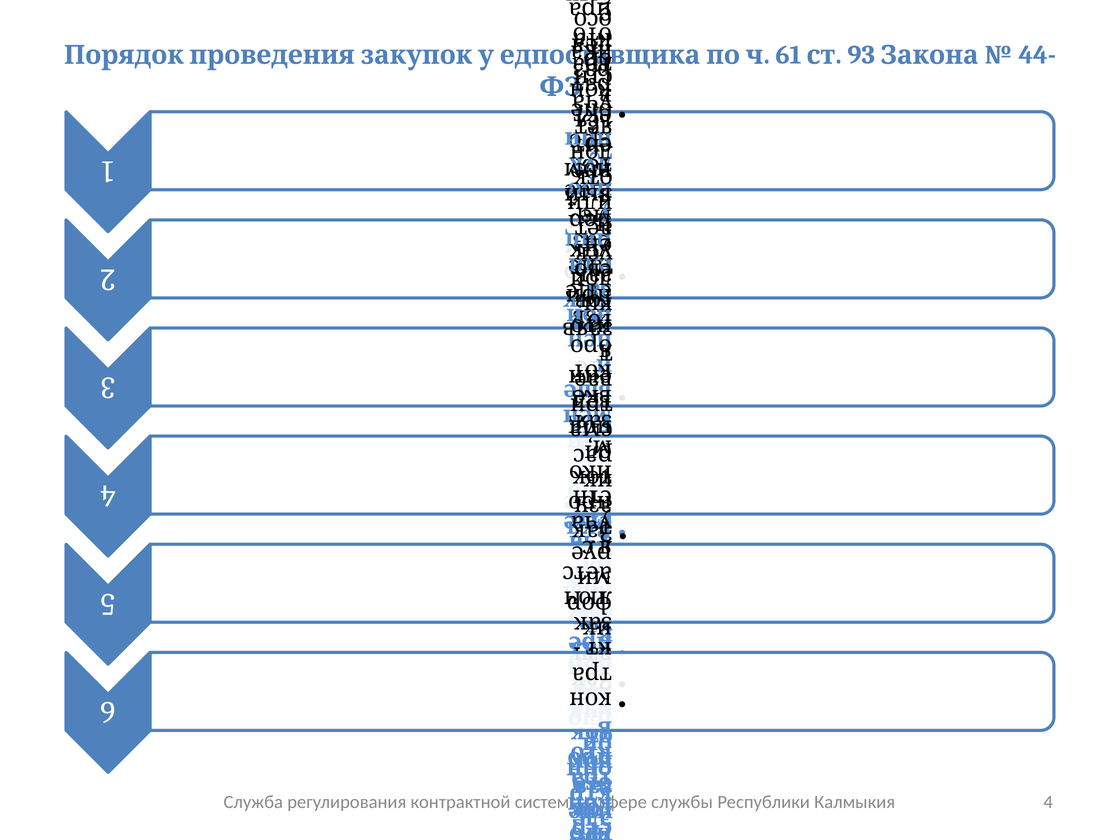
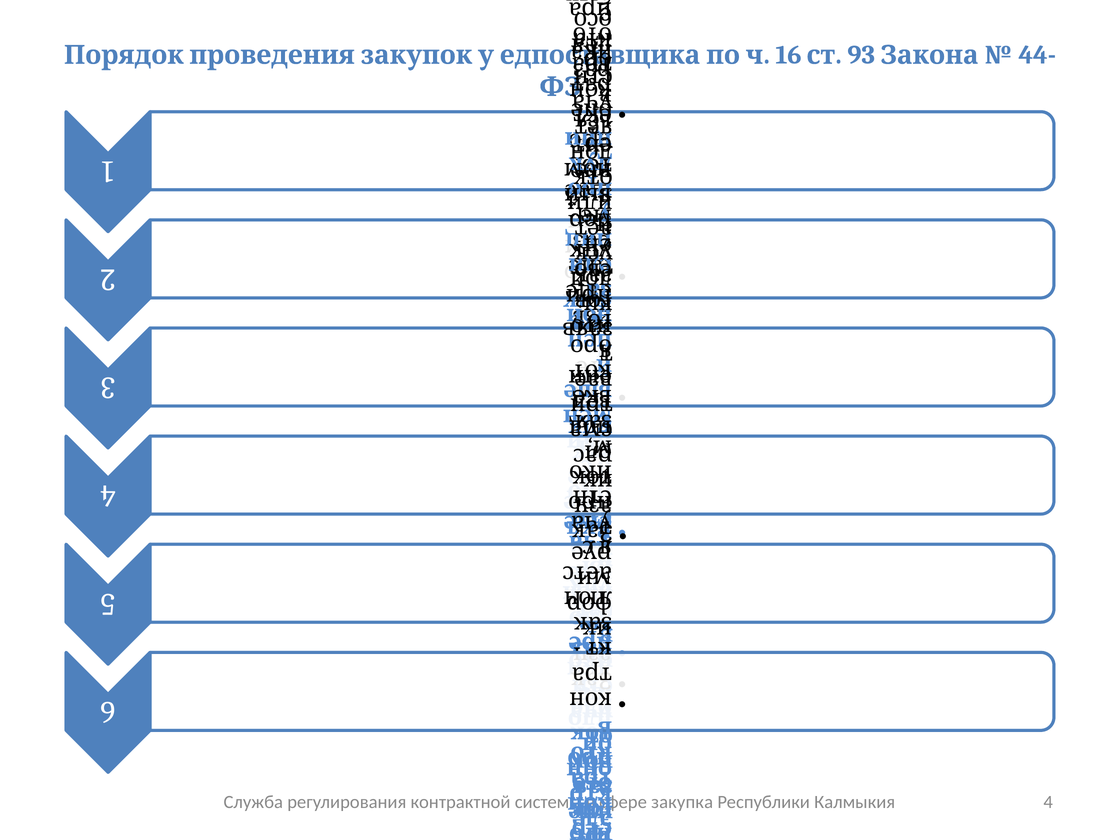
61: 61 -> 16 (789, 55)
службы: службы -> закупка (682, 802)
